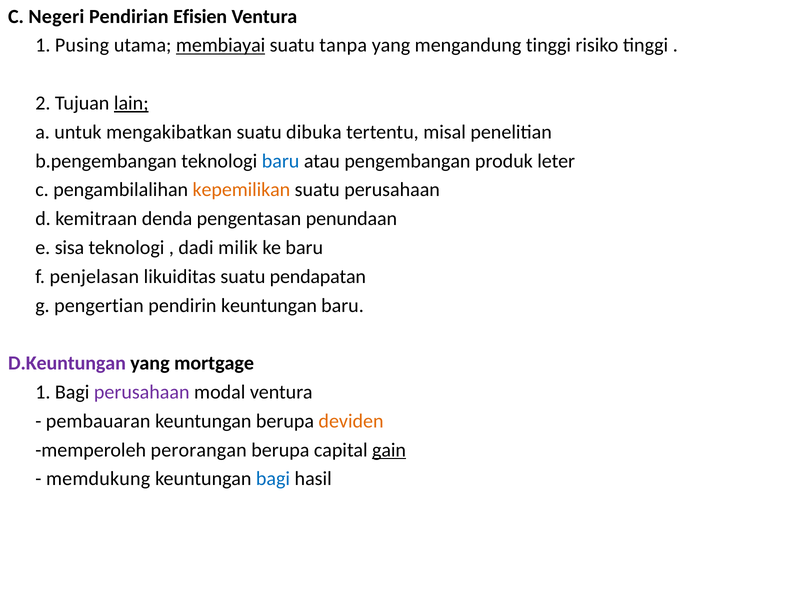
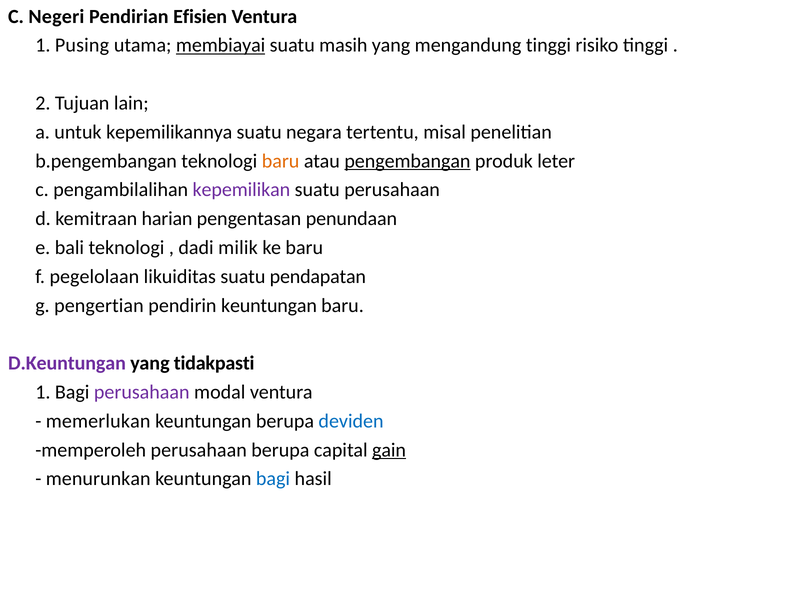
tanpa: tanpa -> masih (343, 45)
lain underline: present -> none (131, 103)
mengakibatkan: mengakibatkan -> kepemilikannya (169, 132)
dibuka: dibuka -> negara (314, 132)
baru colour: blue -> orange (281, 161)
pengembangan underline: none -> present (407, 161)
kepemilikan colour: orange -> purple (241, 190)
denda: denda -> harian (167, 219)
sisa: sisa -> bali (69, 248)
penjelasan: penjelasan -> pegelolaan (94, 277)
mortgage: mortgage -> tidakpasti (214, 364)
pembauaran: pembauaran -> memerlukan (98, 421)
deviden colour: orange -> blue (351, 421)
memperoleh perorangan: perorangan -> perusahaan (199, 450)
memdukung: memdukung -> menurunkan (98, 479)
